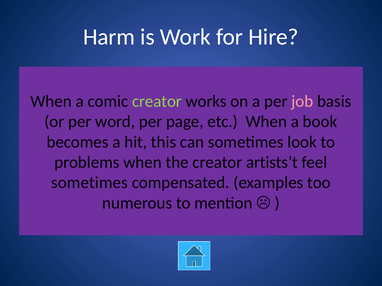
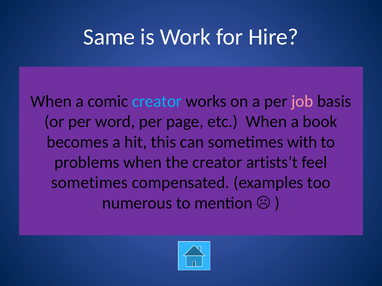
Harm: Harm -> Same (109, 37)
creator colour: light green -> light blue (157, 101)
look: look -> with (302, 142)
